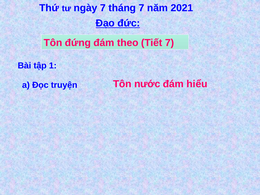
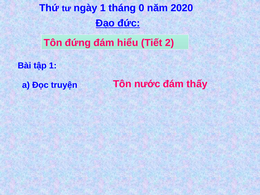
ngày 7: 7 -> 1 (103, 8)
tháng 7: 7 -> 0 (142, 8)
2021: 2021 -> 2020 (182, 8)
theo: theo -> hiểu (128, 43)
Tiết 7: 7 -> 2 (170, 43)
hiểu: hiểu -> thấy (197, 84)
